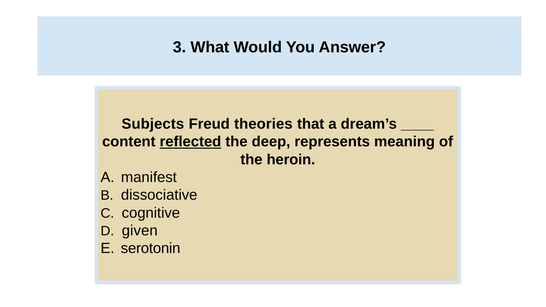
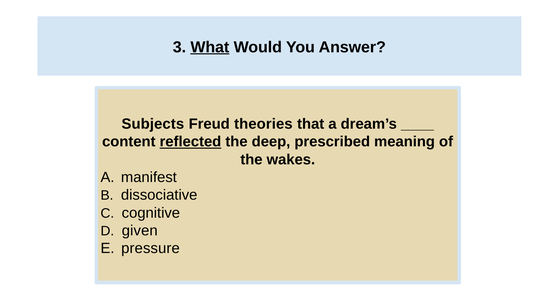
What underline: none -> present (210, 47)
represents: represents -> prescribed (332, 142)
heroin: heroin -> wakes (291, 160)
serotonin: serotonin -> pressure (150, 249)
